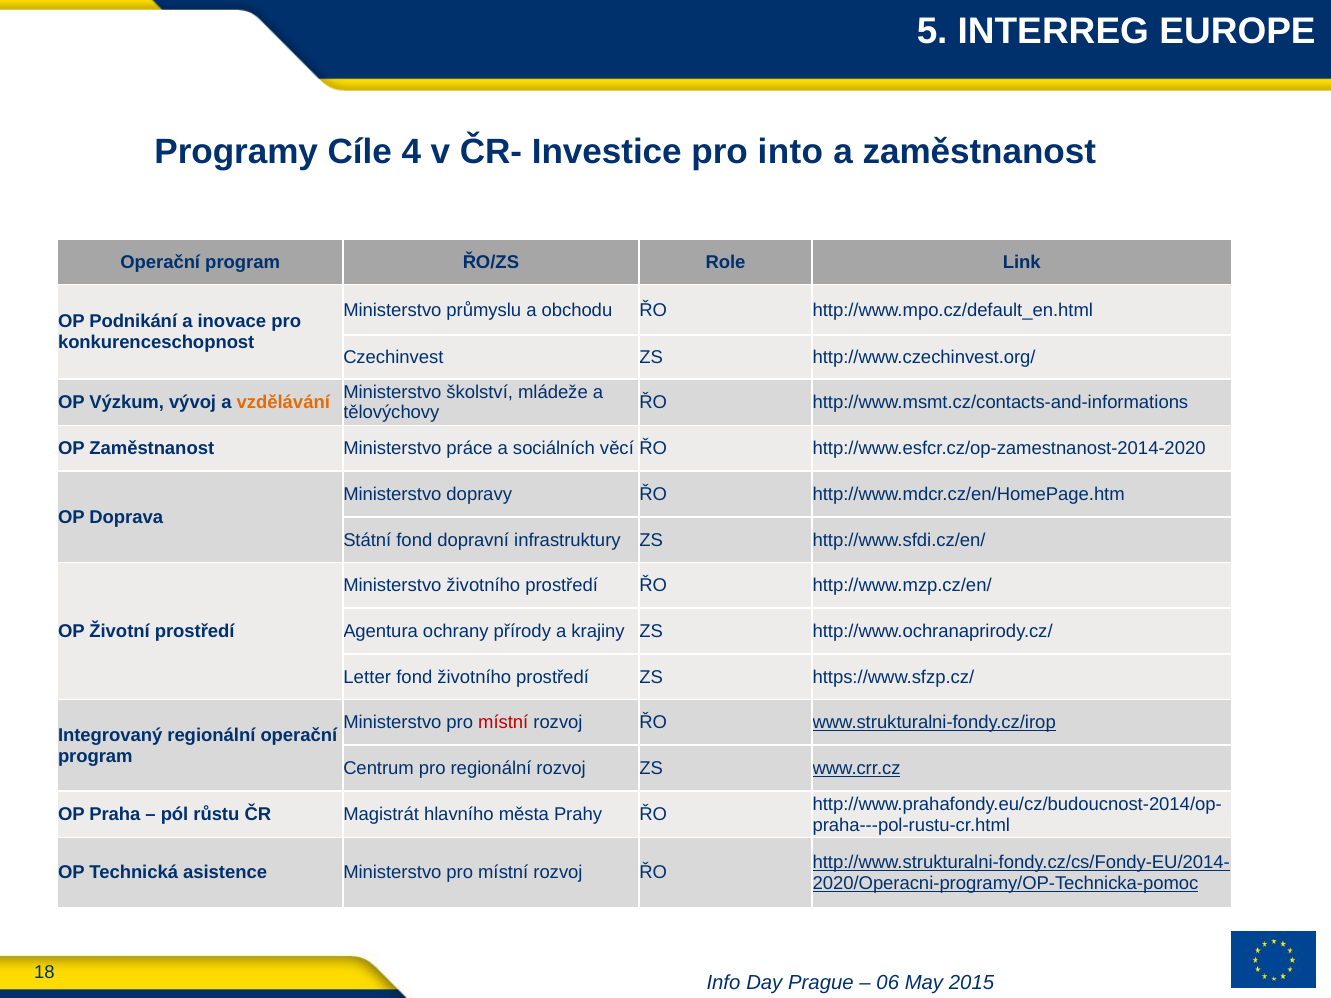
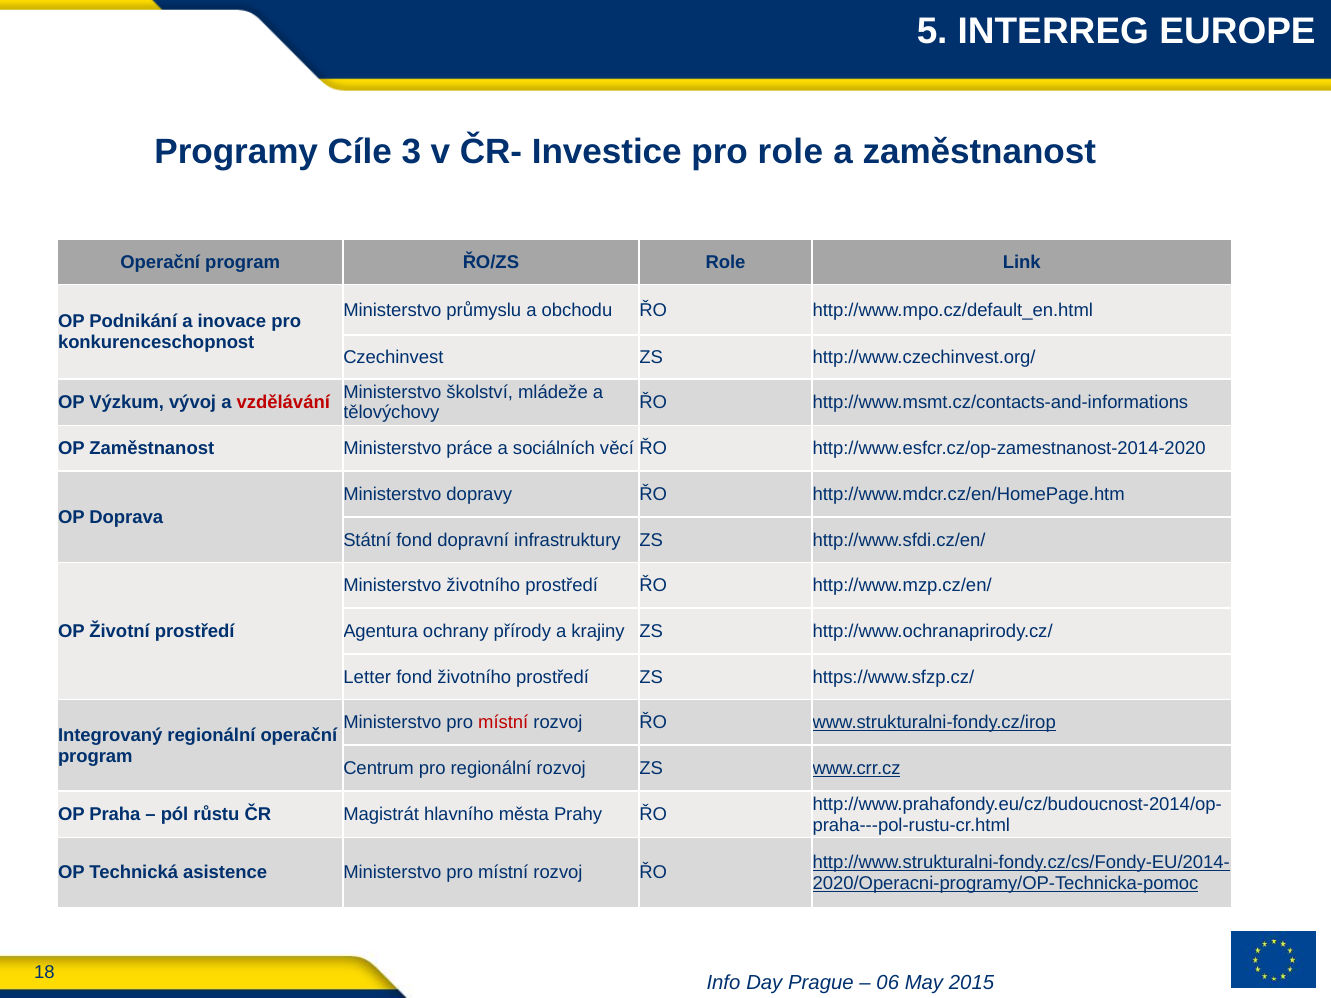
4: 4 -> 3 (411, 152)
pro into: into -> role (790, 152)
vzdělávání colour: orange -> red (283, 403)
